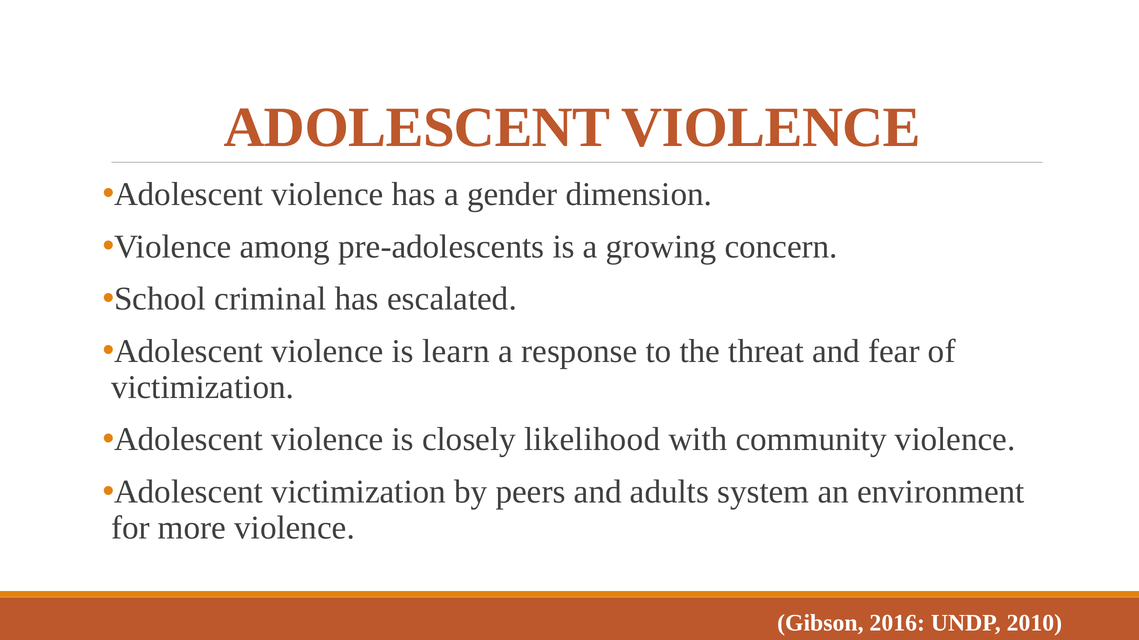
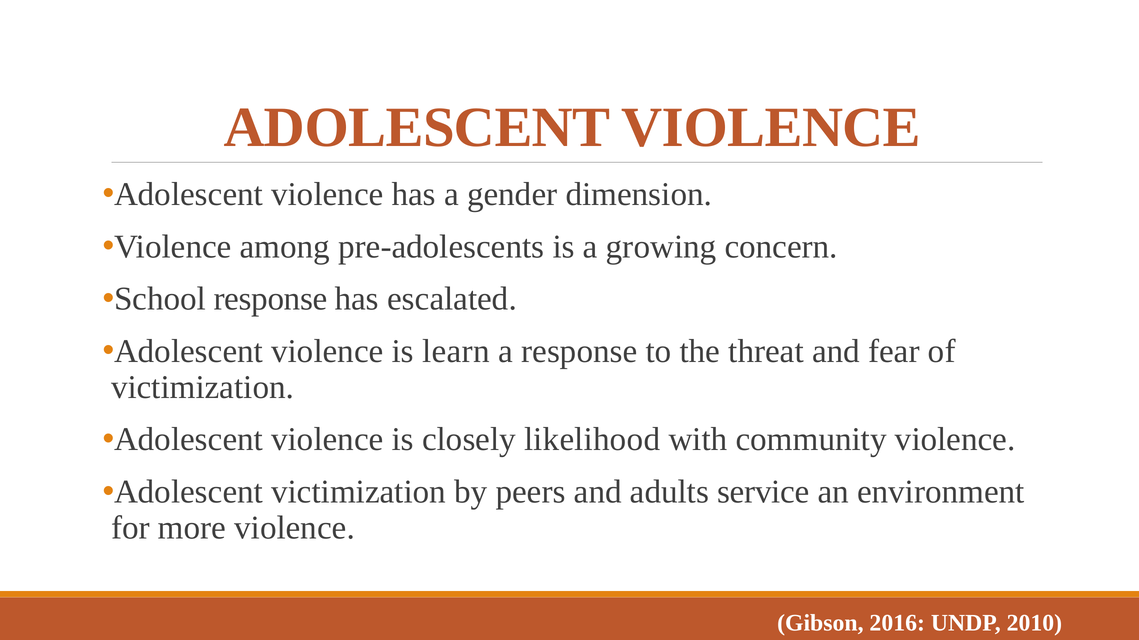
School criminal: criminal -> response (271, 299)
system: system -> service (763, 492)
